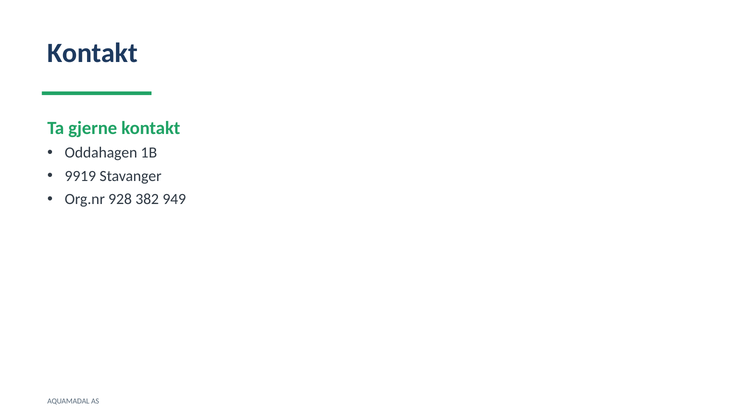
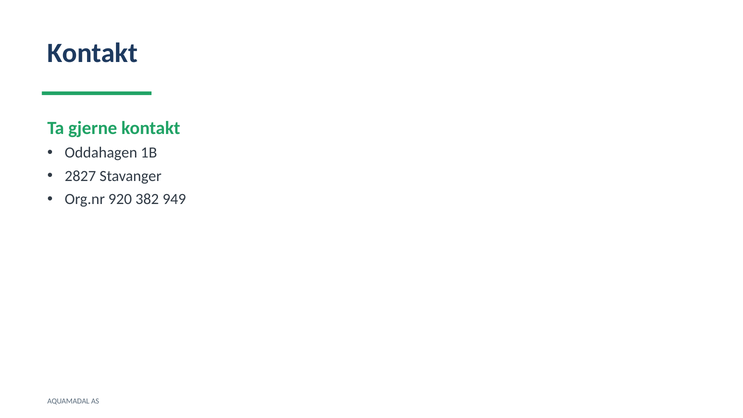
9919: 9919 -> 2827 (80, 176)
928: 928 -> 920 (120, 199)
